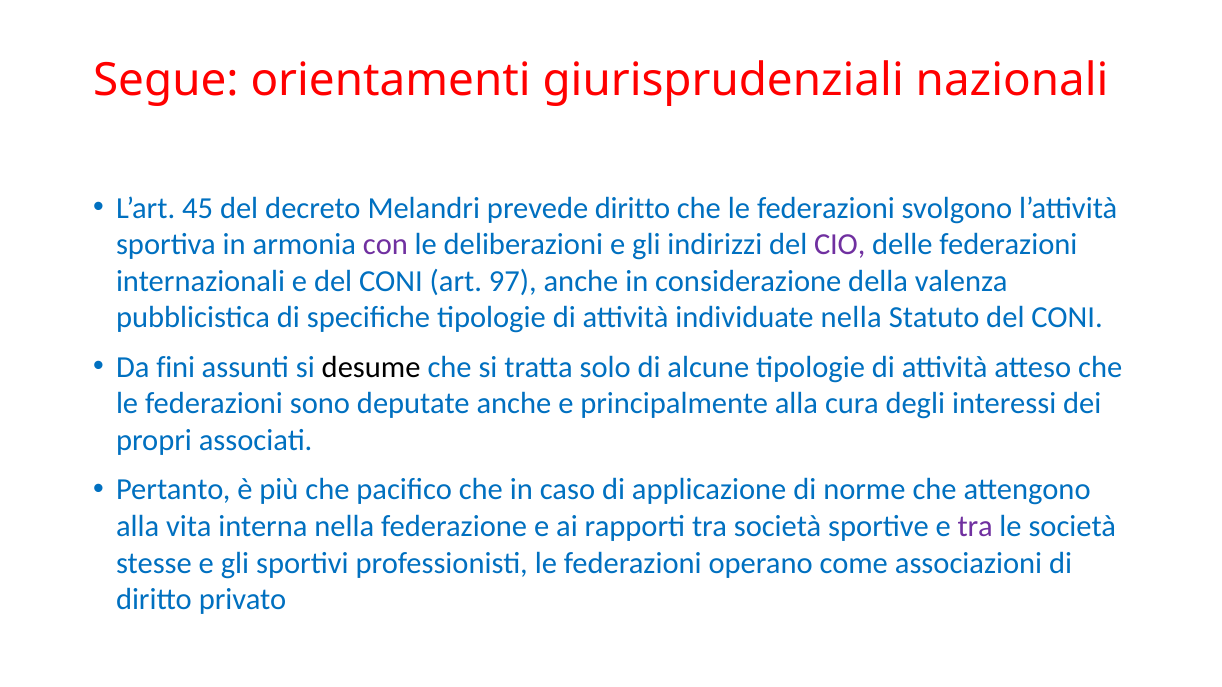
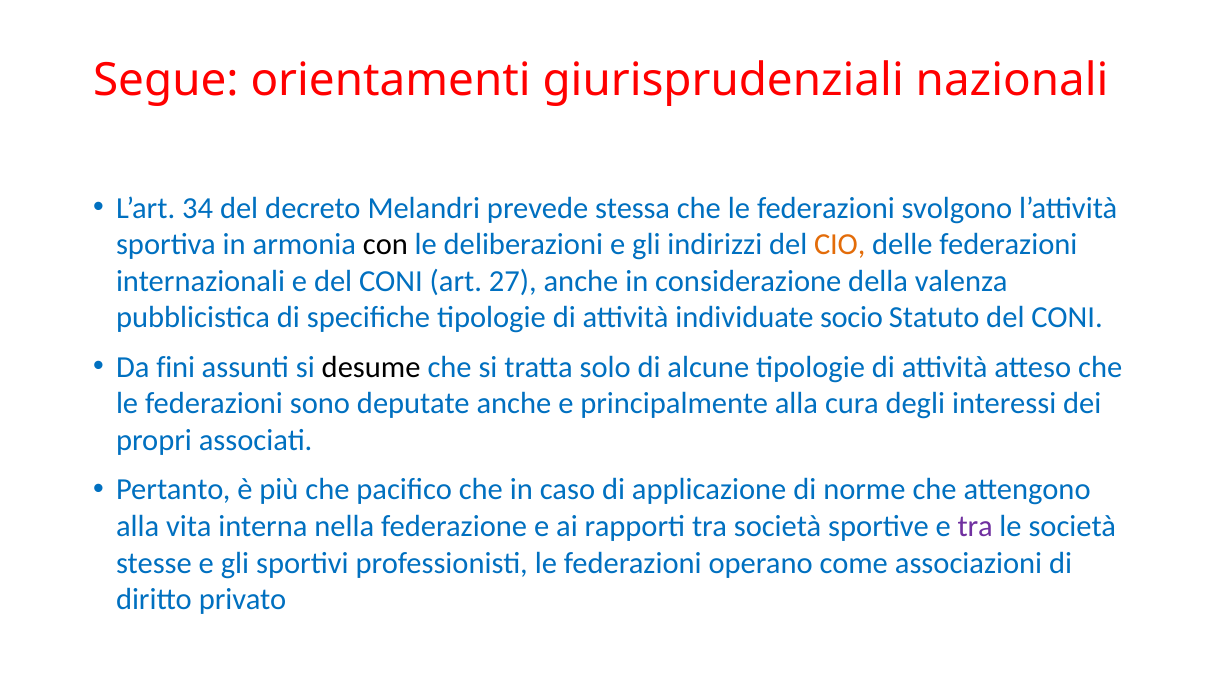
45: 45 -> 34 (198, 208)
prevede diritto: diritto -> stessa (633, 208)
con colour: purple -> black (385, 245)
CIO colour: purple -> orange (840, 245)
97: 97 -> 27 (513, 281)
individuate nella: nella -> socio (851, 318)
